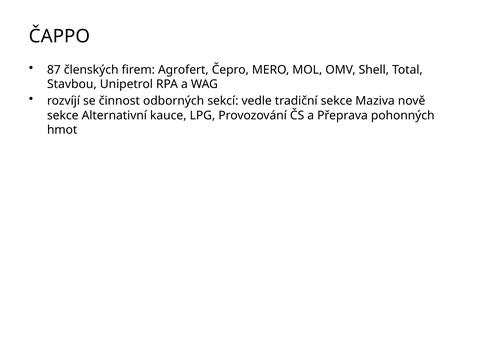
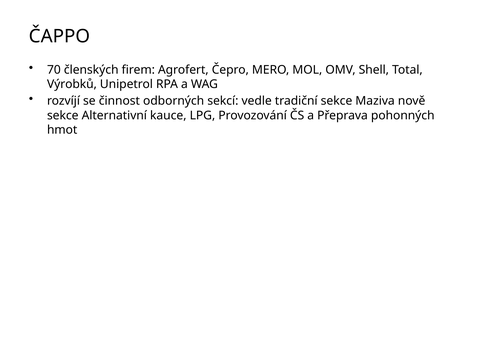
87: 87 -> 70 (54, 70)
Stavbou: Stavbou -> Výrobků (72, 84)
